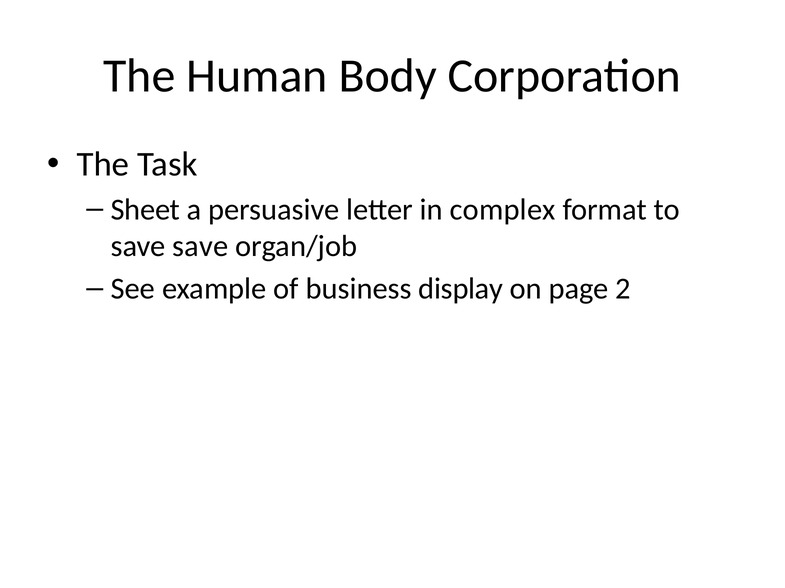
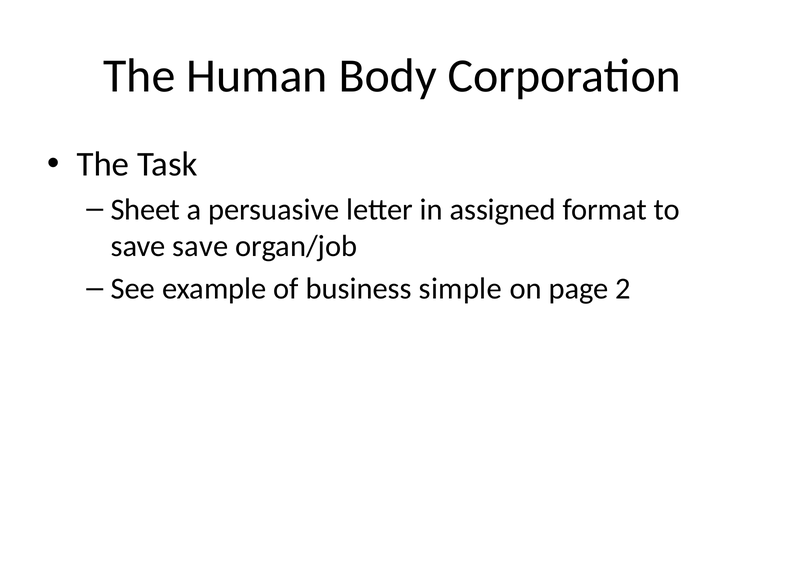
complex: complex -> assigned (503, 210)
display: display -> simple (460, 289)
